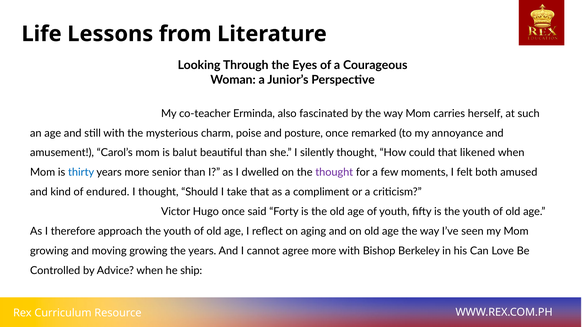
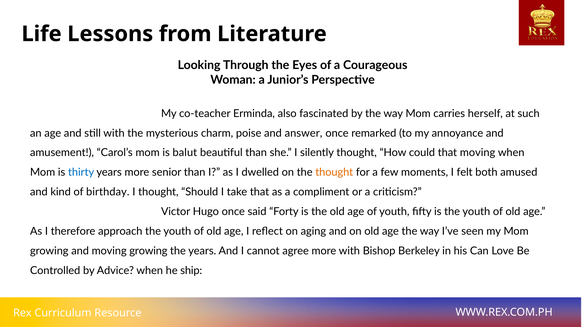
posture: posture -> answer (304, 133)
that likened: likened -> moving (478, 153)
thought colour: purple -> orange (334, 173)
endured: endured -> birthday (108, 192)
